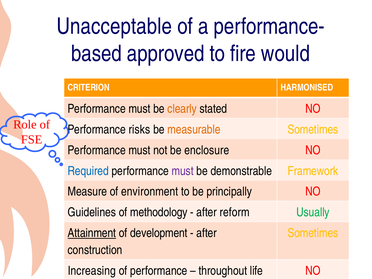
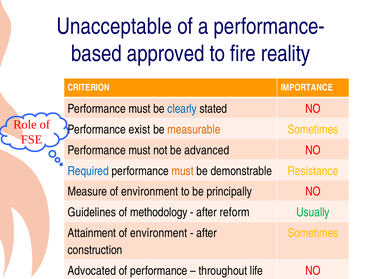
would: would -> reality (286, 54)
HARMONISED: HARMONISED -> IMPORTANCE (307, 87)
clearly colour: orange -> blue (182, 109)
risks: risks -> exist (139, 129)
enclosure: enclosure -> advanced (207, 150)
must colour: purple -> orange (183, 171)
Framework: Framework -> Resistance (313, 171)
Attainment underline: present -> none (92, 233)
development: development -> environment (159, 233)
Increasing: Increasing -> Advocated (92, 271)
